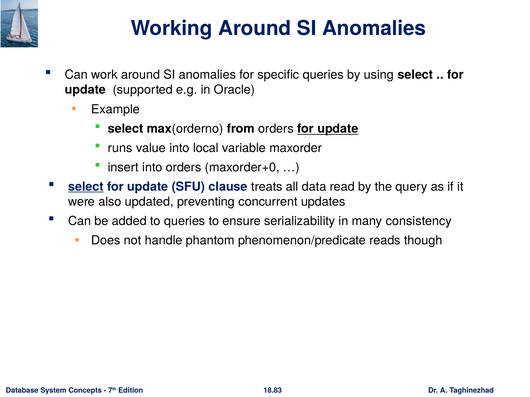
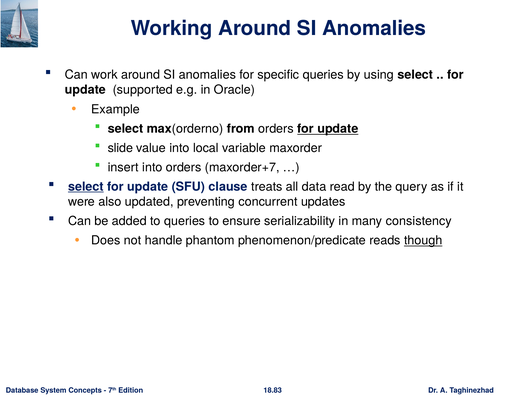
runs: runs -> slide (120, 148)
maxorder+0: maxorder+0 -> maxorder+7 (242, 168)
though underline: none -> present (423, 241)
